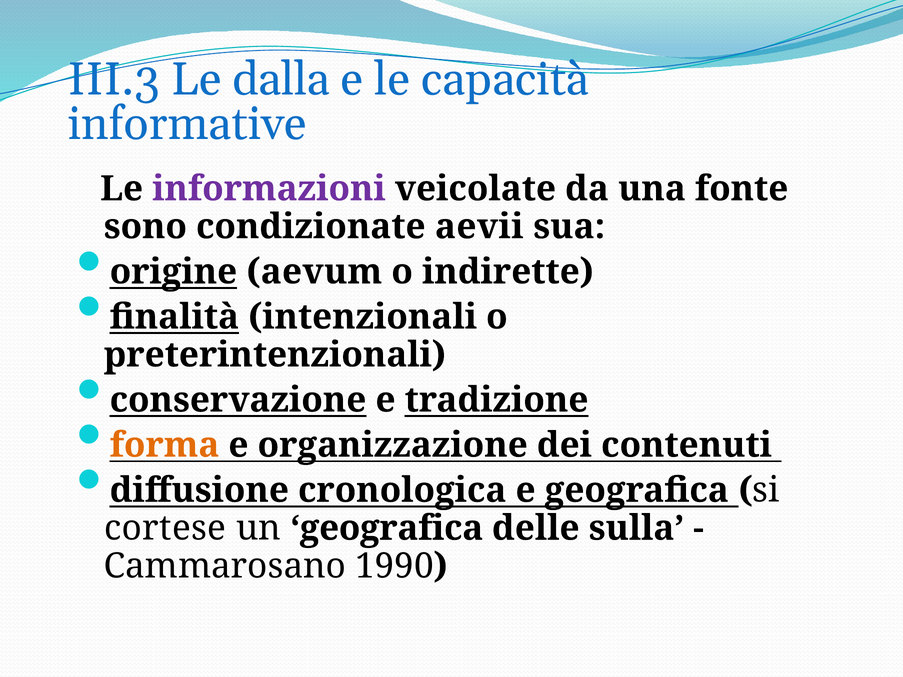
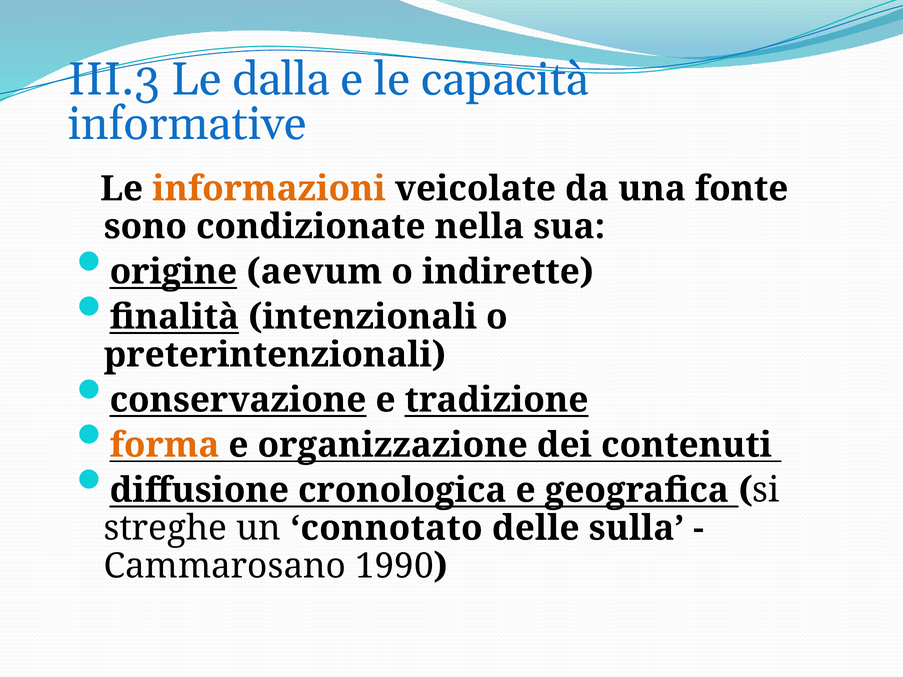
informazioni colour: purple -> orange (269, 189)
aevii: aevii -> nella (479, 227)
cortese: cortese -> streghe (165, 528)
un geografica: geografica -> connotato (386, 528)
